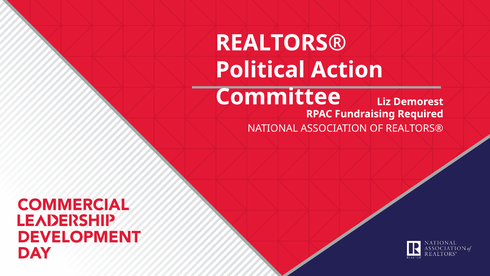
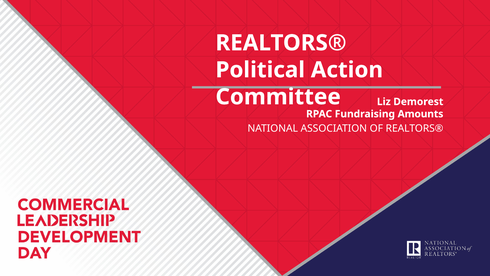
Required: Required -> Amounts (420, 114)
